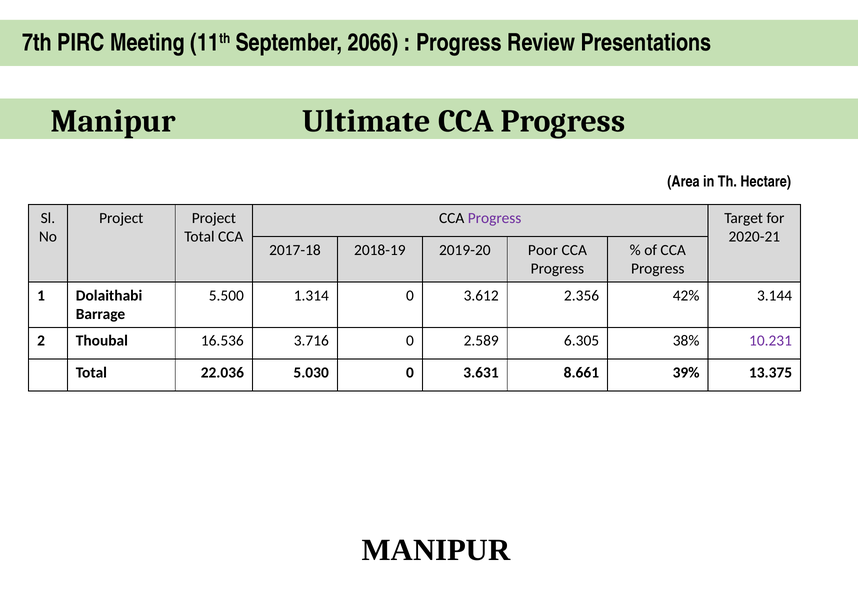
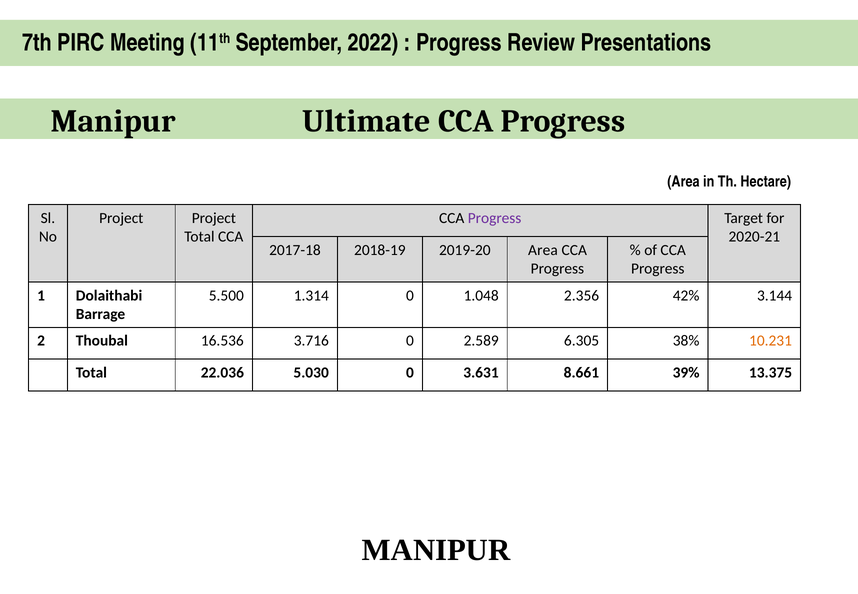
2066: 2066 -> 2022 (373, 43)
2019-20 Poor: Poor -> Area (543, 250)
3.612: 3.612 -> 1.048 (481, 295)
10.231 colour: purple -> orange (771, 341)
